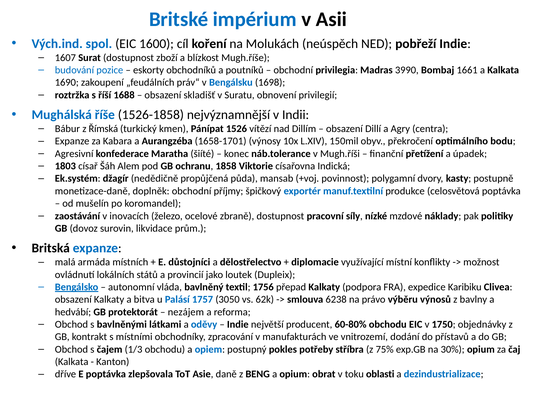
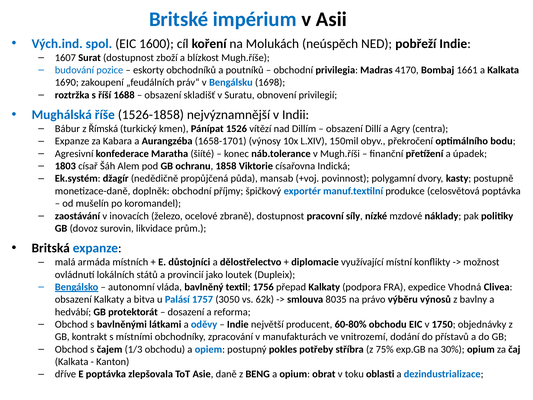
3990: 3990 -> 4170 (407, 70)
Karibiku: Karibiku -> Vhodná (465, 287)
6238: 6238 -> 8035 (336, 299)
nezájem: nezájem -> dosazení (186, 312)
